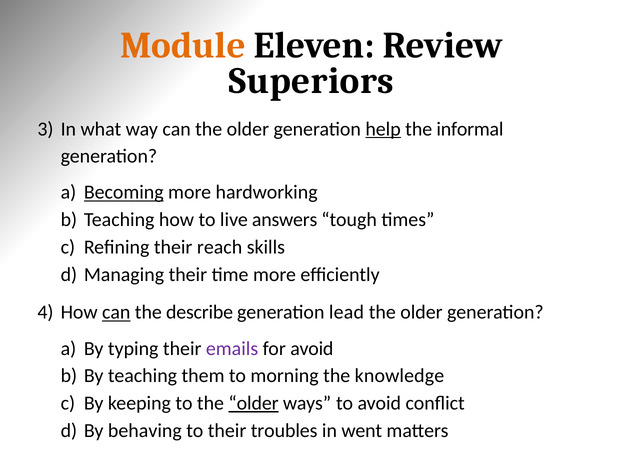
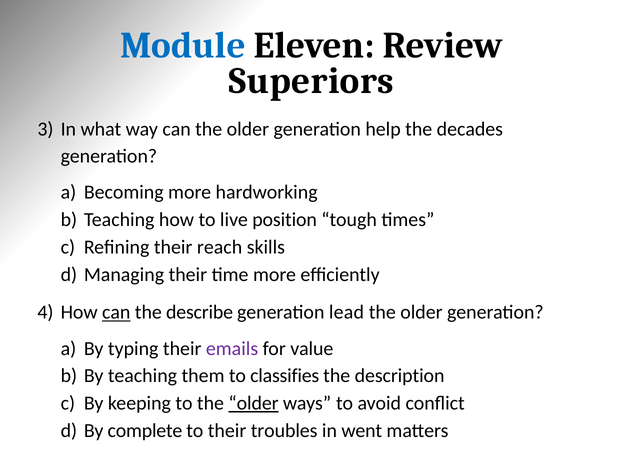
Module colour: orange -> blue (183, 45)
help underline: present -> none (383, 129)
informal: informal -> decades (470, 129)
Becoming underline: present -> none (124, 193)
answers: answers -> position (285, 220)
for avoid: avoid -> value (312, 349)
morning: morning -> classifies (285, 376)
knowledge: knowledge -> description (400, 376)
behaving: behaving -> complete (145, 431)
